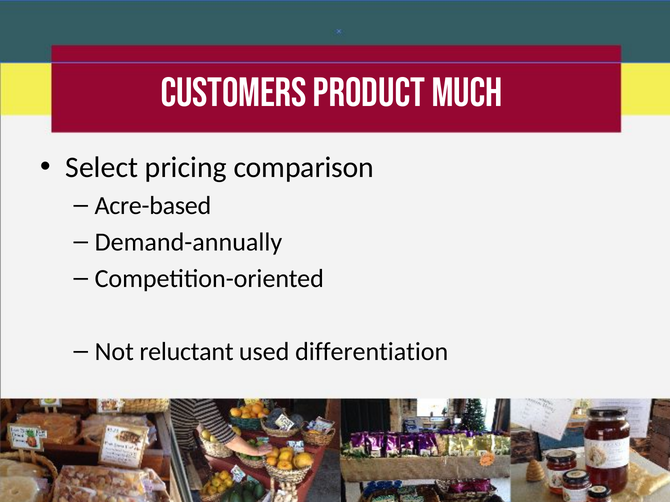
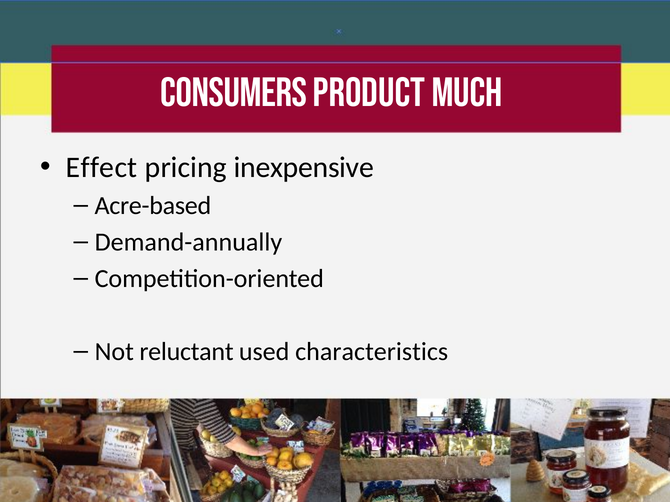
Customers: Customers -> Consumers (234, 93)
Select: Select -> Effect (102, 168)
comparison: comparison -> inexpensive (304, 168)
differentiation: differentiation -> characteristics (372, 352)
